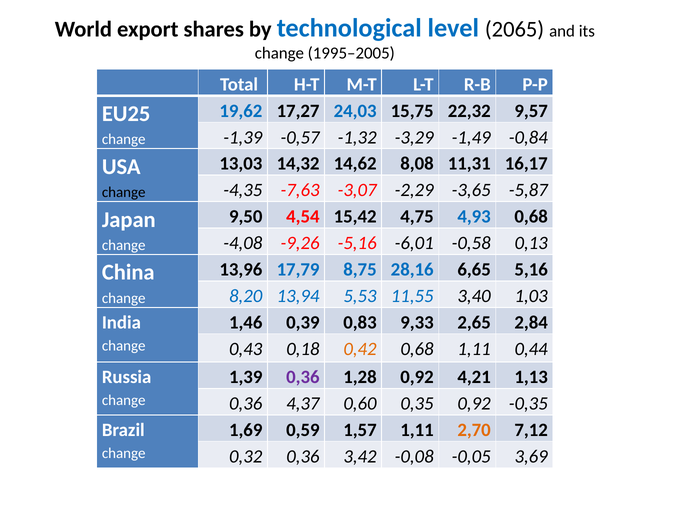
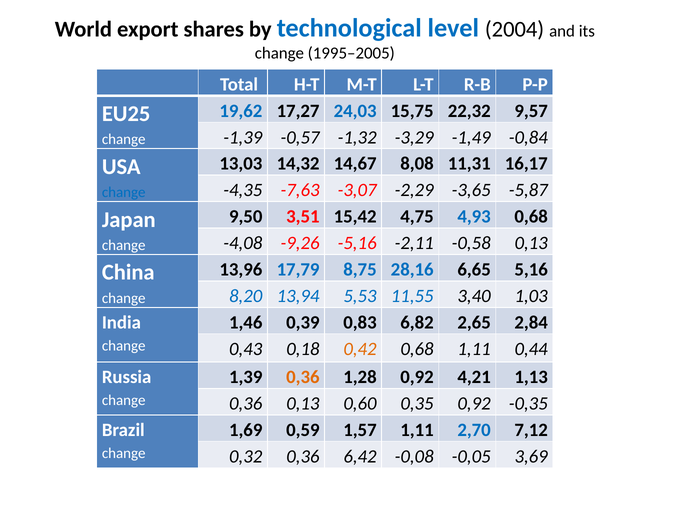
2065: 2065 -> 2004 (515, 29)
14,62: 14,62 -> 14,67 (355, 164)
change colour: black -> blue (124, 192)
4,54: 4,54 -> 3,51 (303, 217)
-6,01: -6,01 -> -2,11 (414, 243)
9,33: 9,33 -> 6,82 (417, 323)
0,36 colour: purple -> orange (303, 377)
0,36 4,37: 4,37 -> 0,13 (303, 404)
2,70 colour: orange -> blue (474, 430)
3,42: 3,42 -> 6,42 (360, 456)
